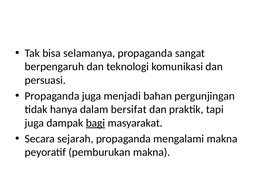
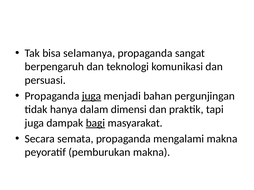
juga underline: none -> present (92, 96)
bersifat: bersifat -> dimensi (129, 110)
sejarah: sejarah -> semata (75, 139)
